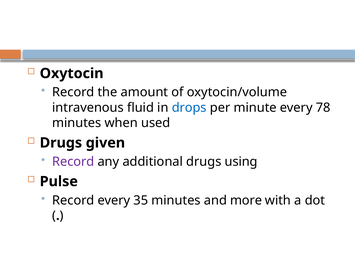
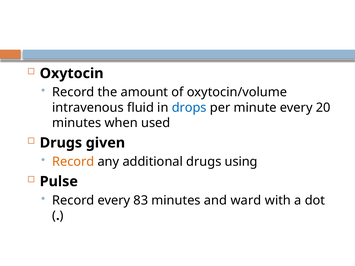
78: 78 -> 20 (323, 108)
Record colour: purple -> orange (73, 162)
35: 35 -> 83 (141, 201)
more: more -> ward (246, 201)
